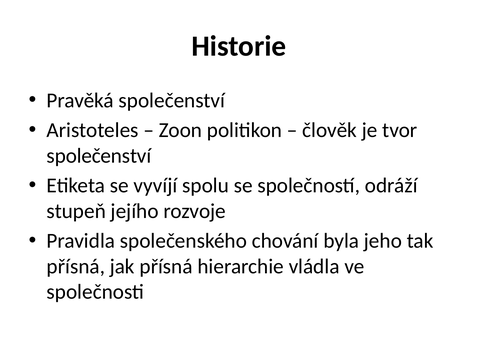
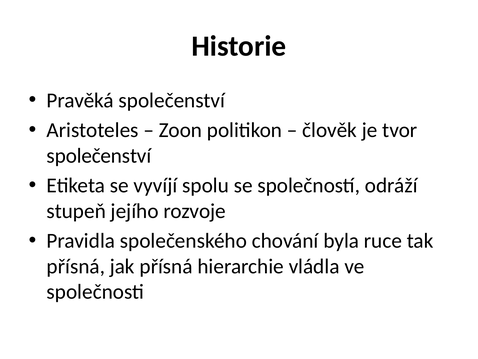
jeho: jeho -> ruce (383, 241)
